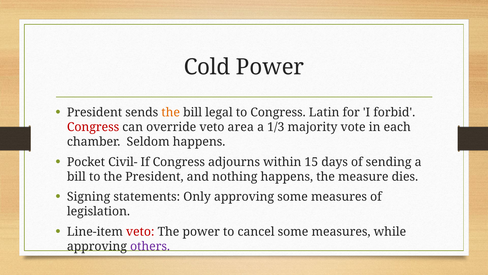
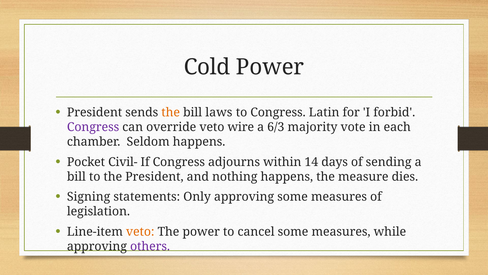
legal: legal -> laws (219, 112)
Congress colour: red -> purple (93, 127)
area: area -> wire (241, 127)
1/3: 1/3 -> 6/3 (276, 127)
15: 15 -> 14 (311, 162)
veto colour: red -> orange (140, 231)
